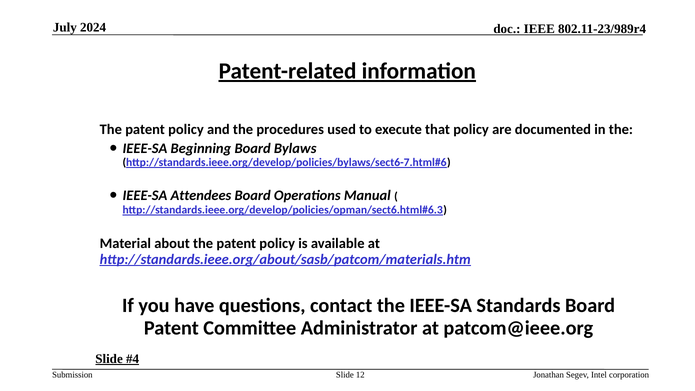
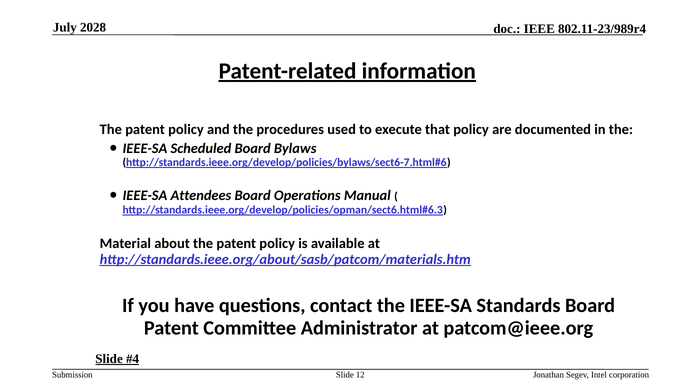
2024: 2024 -> 2028 (93, 28)
Beginning: Beginning -> Scheduled (201, 148)
